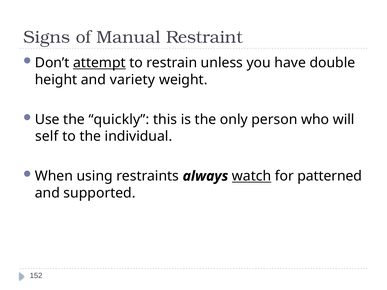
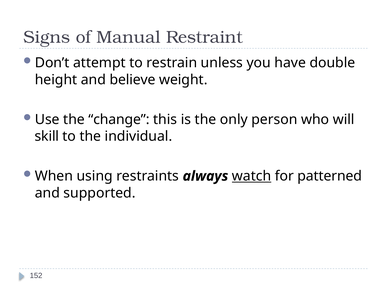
attempt underline: present -> none (99, 63)
variety: variety -> believe (133, 80)
quickly: quickly -> change (119, 120)
self: self -> skill (47, 136)
